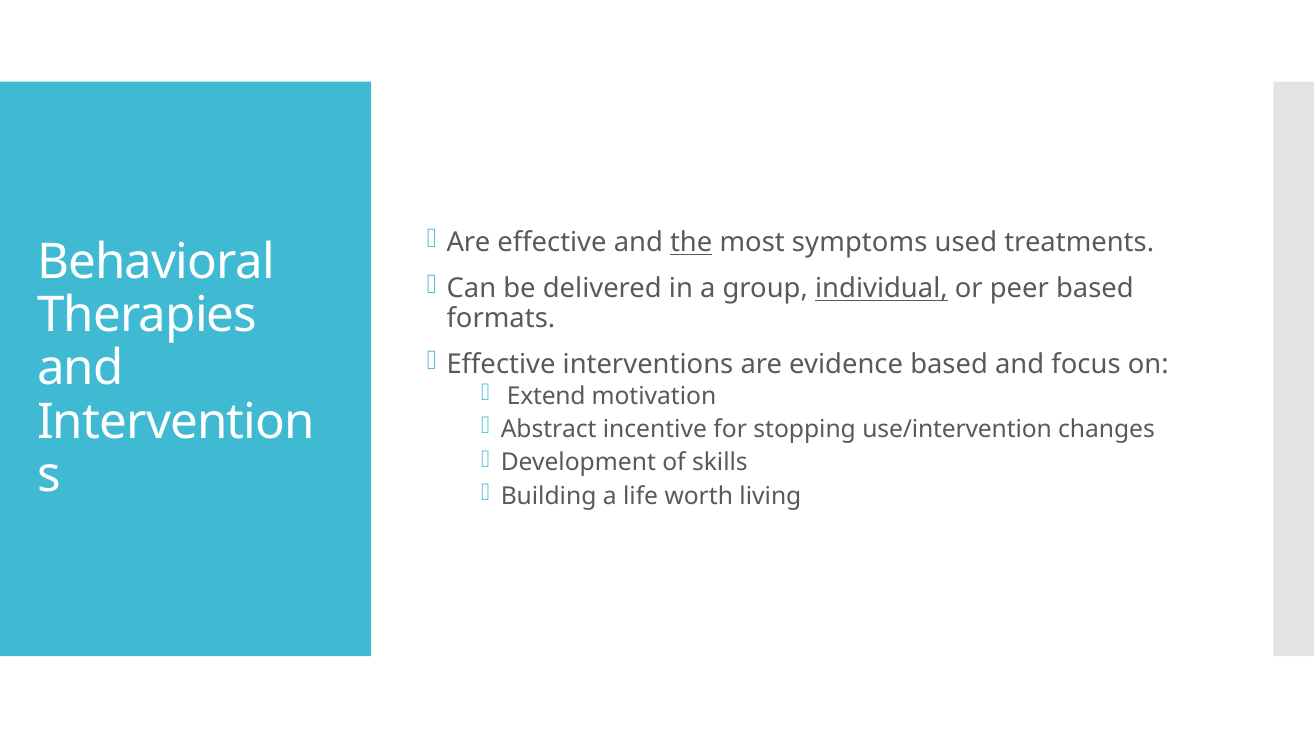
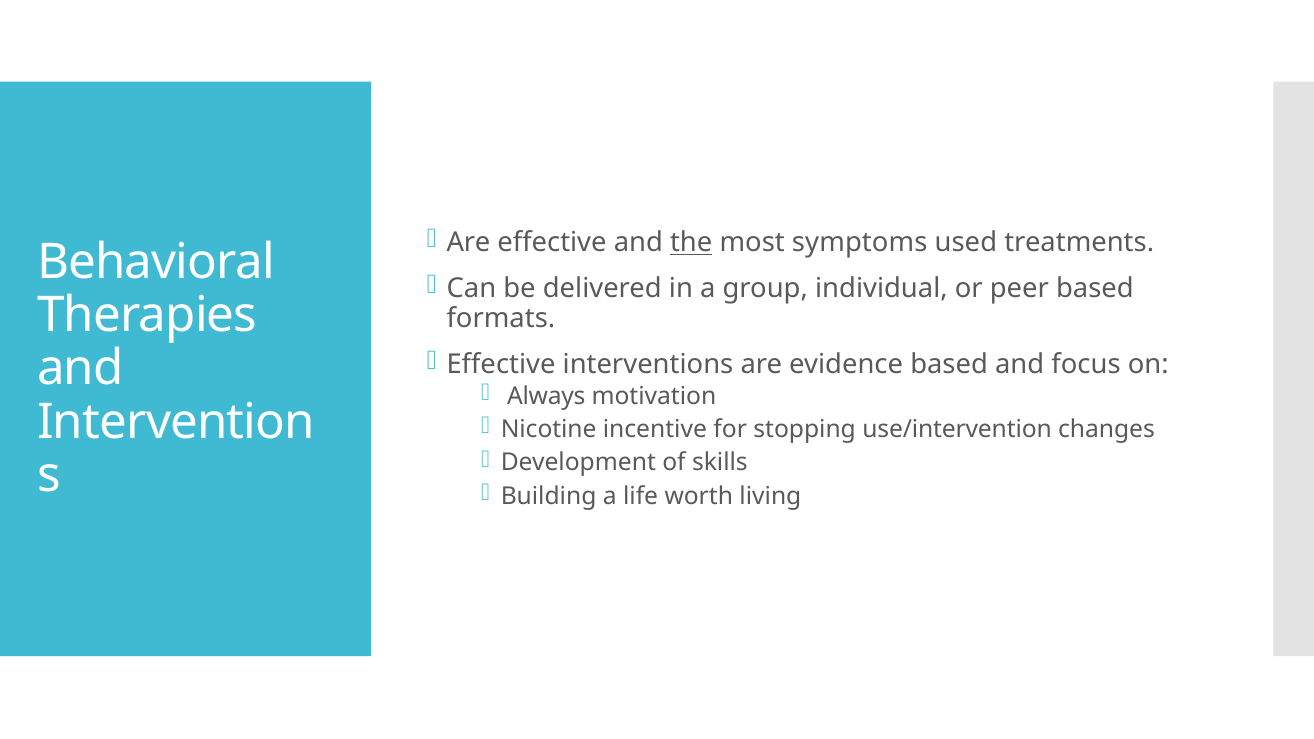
individual underline: present -> none (881, 289)
Extend: Extend -> Always (546, 396)
Abstract: Abstract -> Nicotine (549, 429)
